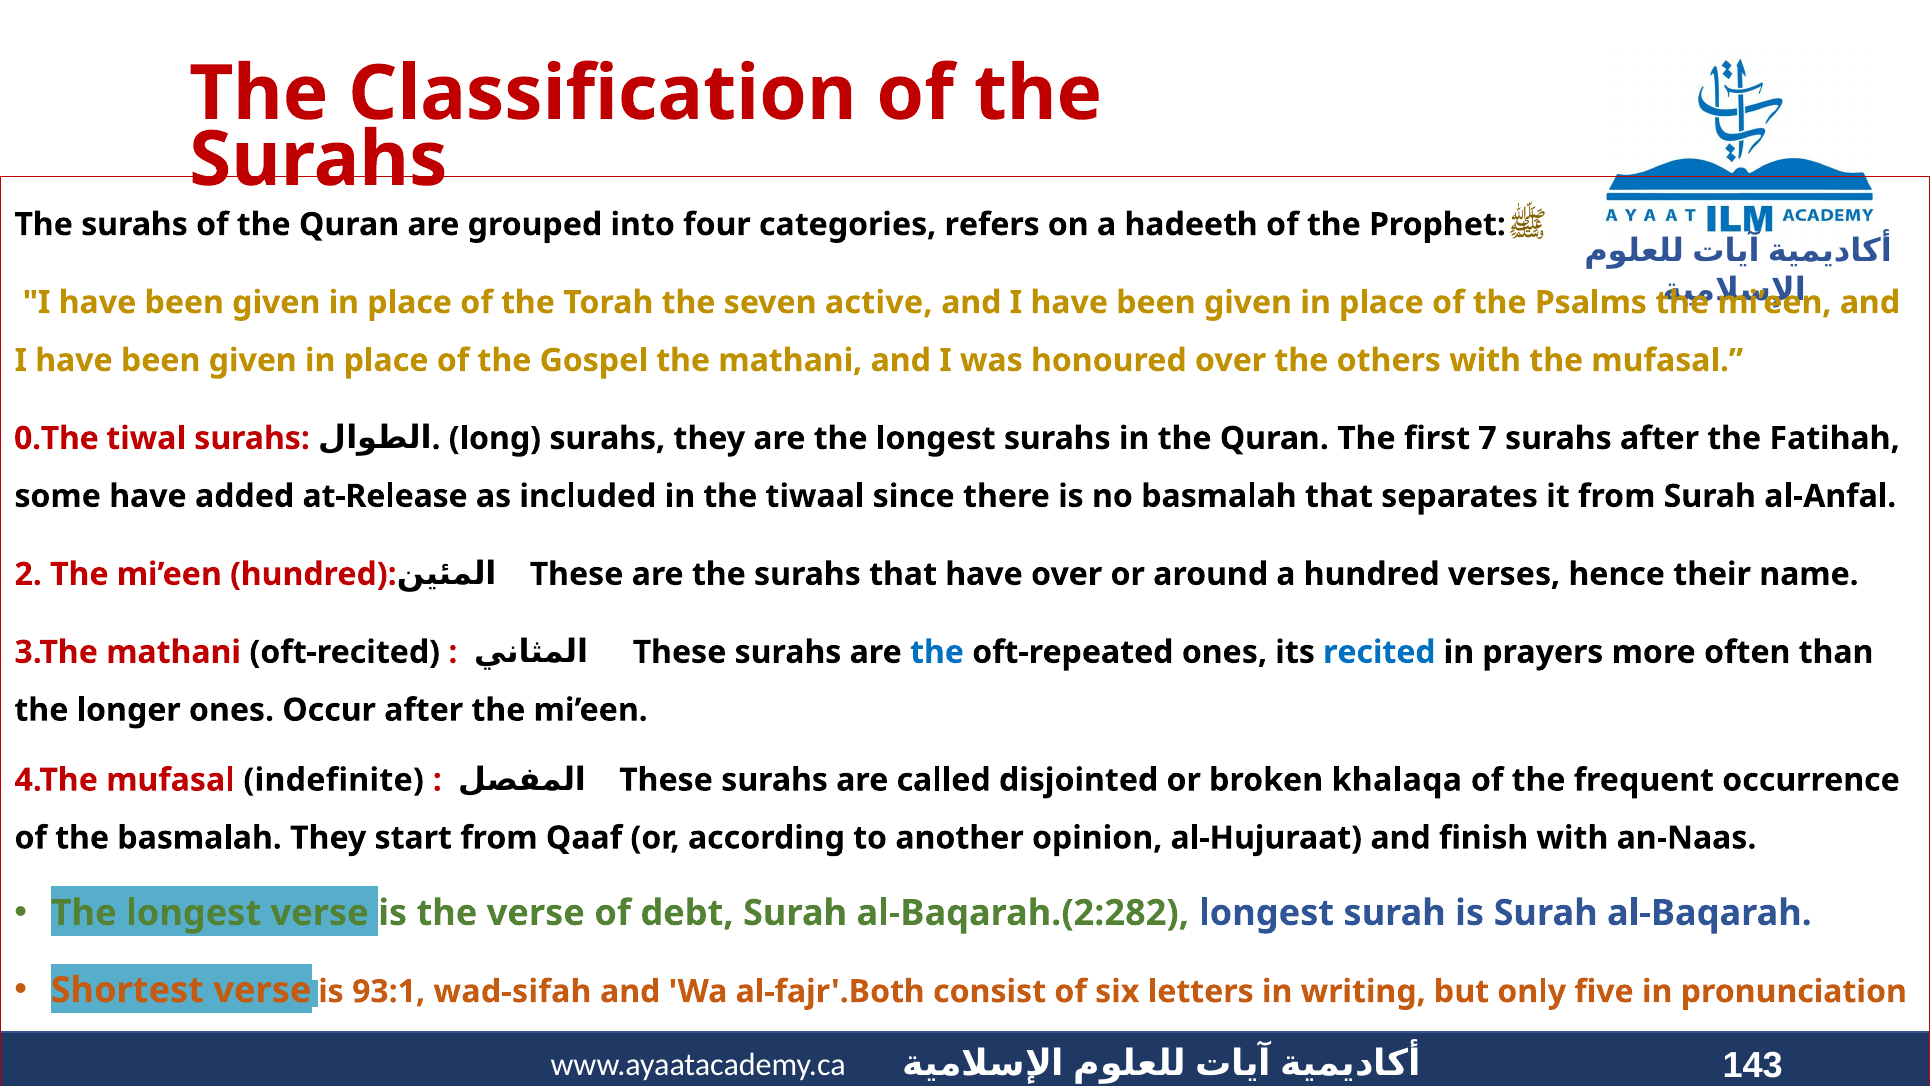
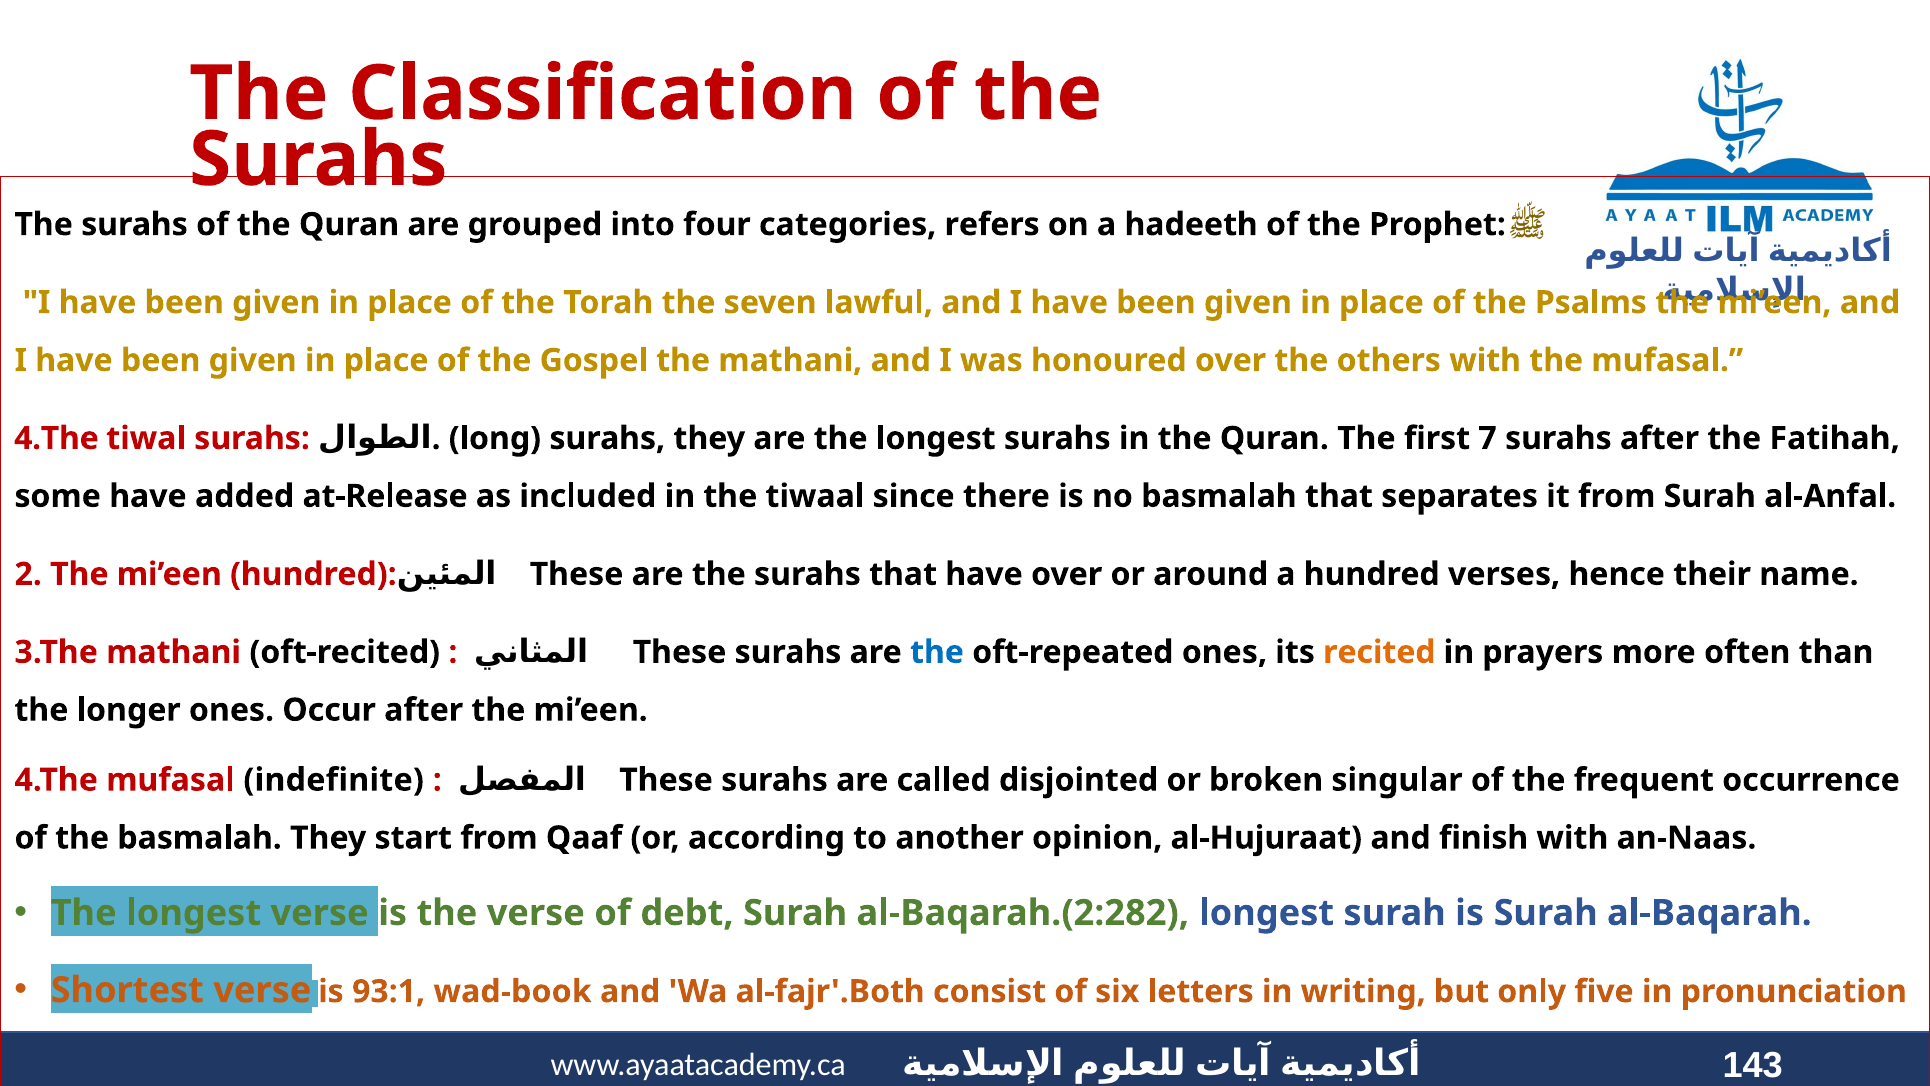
active: active -> lawful (879, 302)
0.The: 0.The -> 4.The (56, 438)
recited colour: blue -> orange (1379, 652)
khalaqa: khalaqa -> singular (1397, 780)
wad-sifah: wad-sifah -> wad-book (513, 991)
